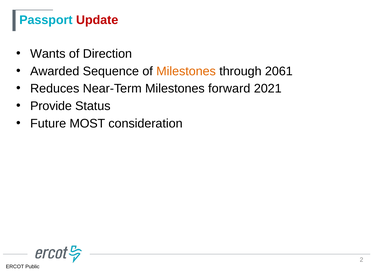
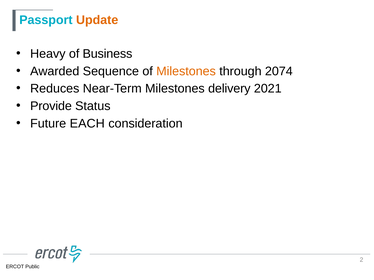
Update colour: red -> orange (97, 20)
Wants: Wants -> Heavy (48, 54)
Direction: Direction -> Business (107, 54)
2061: 2061 -> 2074 (279, 71)
forward: forward -> delivery (229, 89)
MOST: MOST -> EACH (87, 124)
